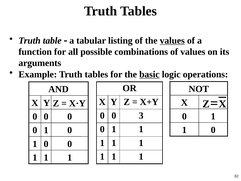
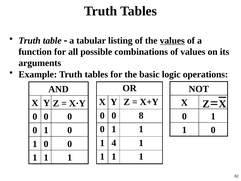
basic underline: present -> none (149, 74)
3: 3 -> 8 (141, 115)
1: 1 -> 4 (114, 143)
